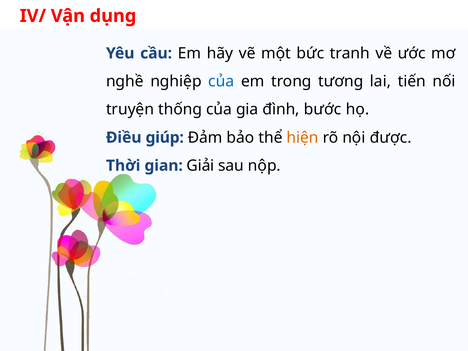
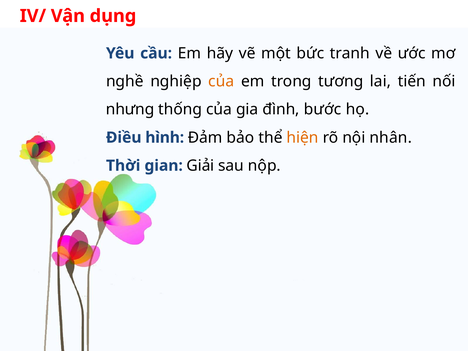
của colour: blue -> orange (221, 81)
truyện: truyện -> nhưng (130, 109)
giúp: giúp -> hình (165, 138)
được: được -> nhân (391, 138)
